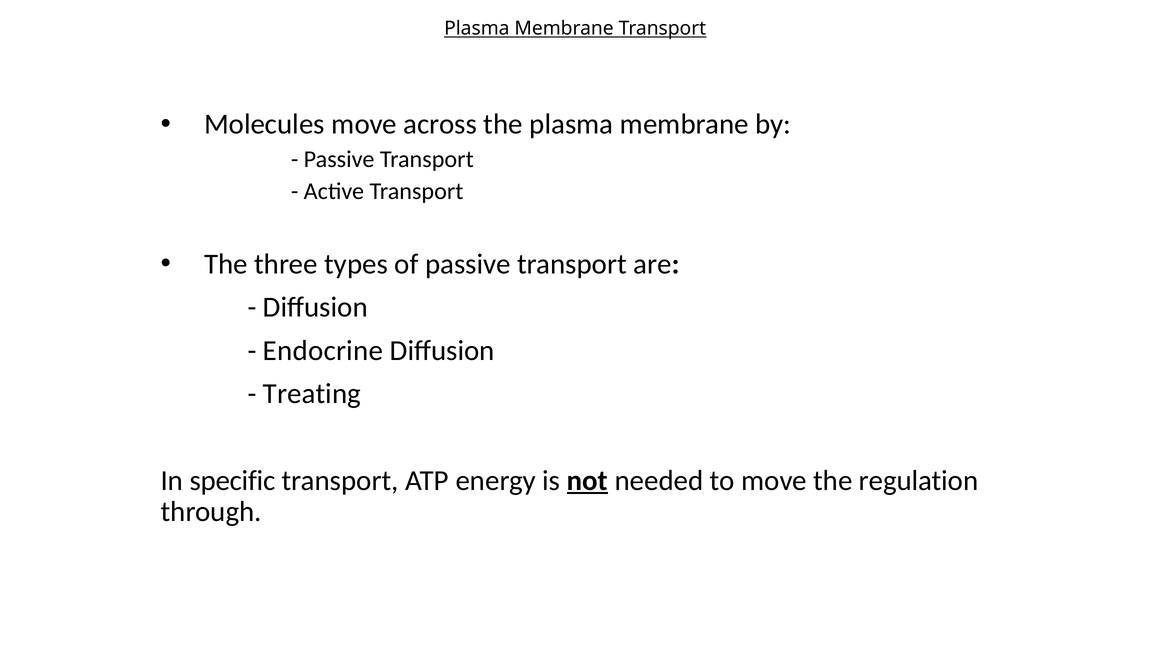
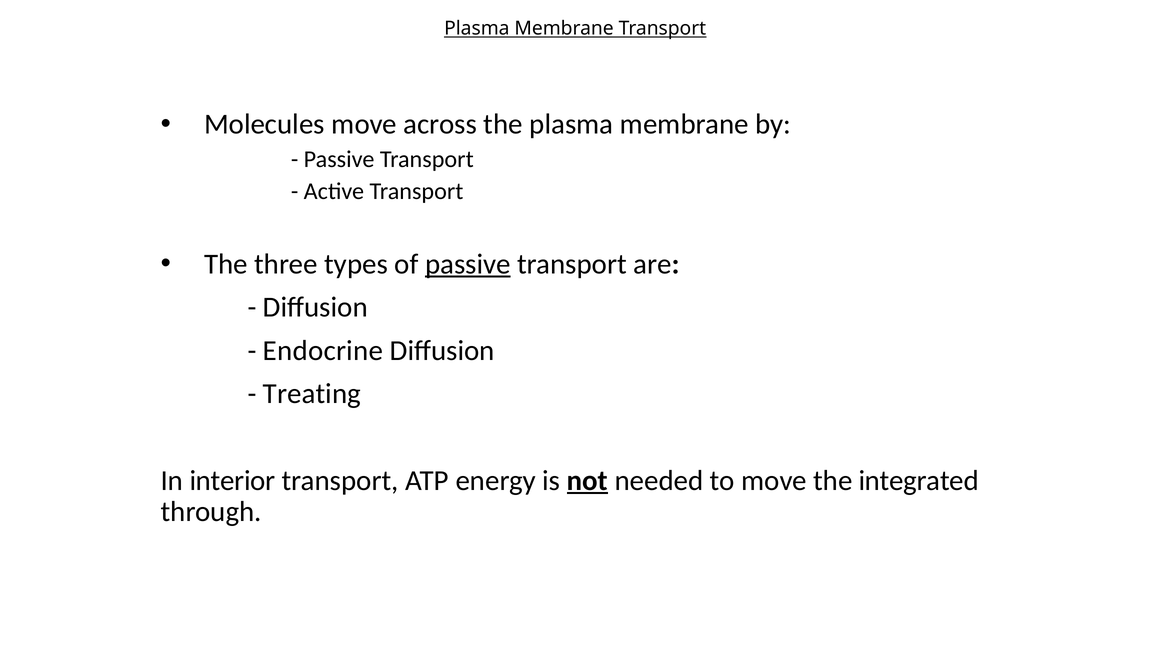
passive underline: none -> present (468, 264)
specific: specific -> interior (233, 481)
regulation: regulation -> integrated (919, 481)
